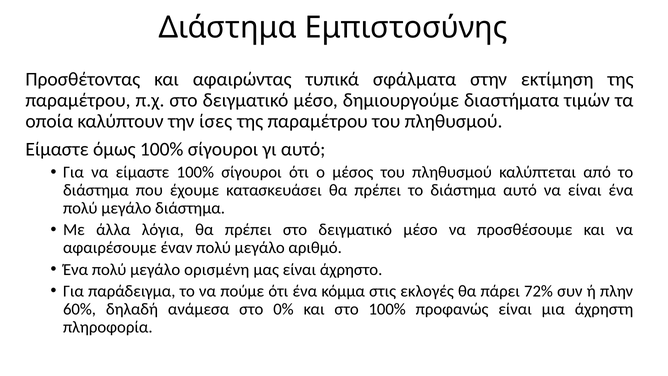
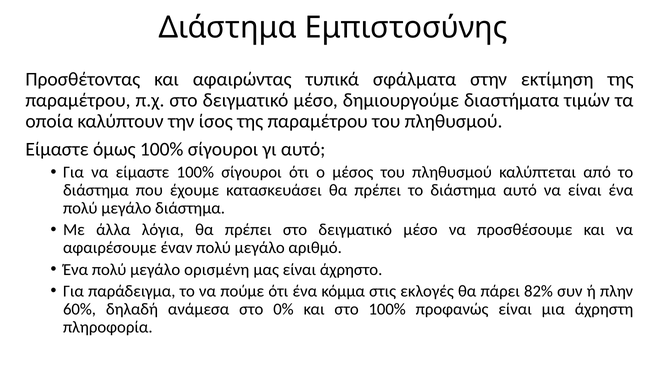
ίσες: ίσες -> ίσος (216, 121)
72%: 72% -> 82% (538, 291)
